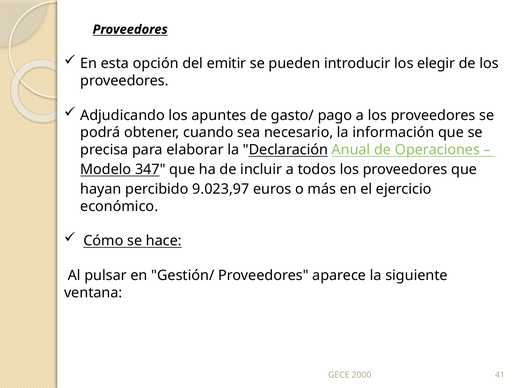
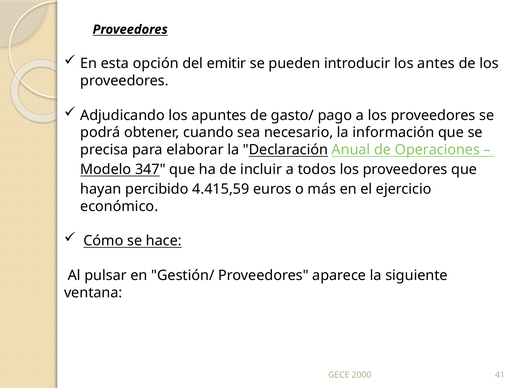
elegir: elegir -> antes (436, 64)
9.023,97: 9.023,97 -> 4.415,59 (221, 189)
